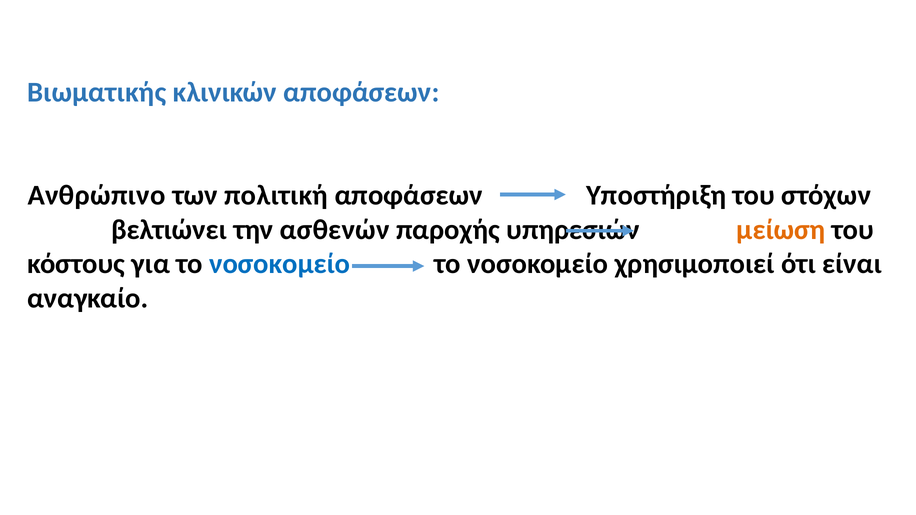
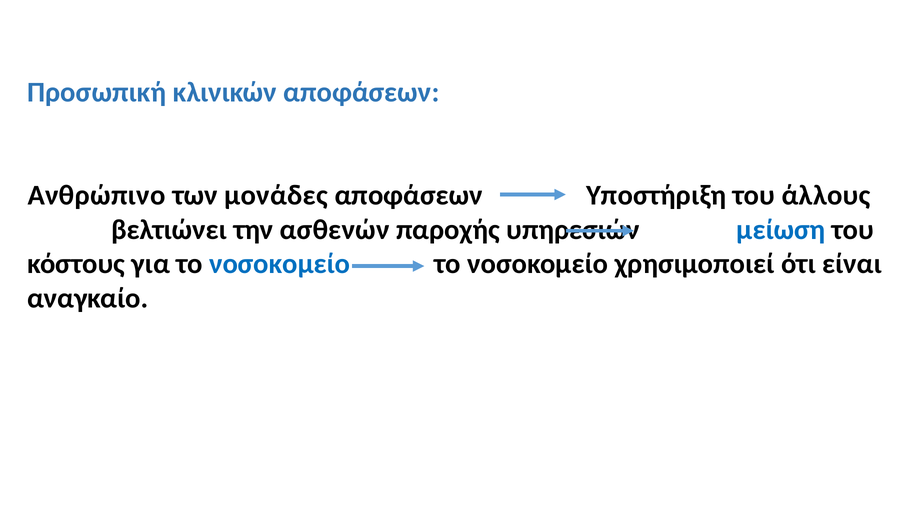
Βιωματικής: Βιωματικής -> Προσωπική (97, 92)
πολιτική: πολιτική -> μονάδες (276, 195)
στόχων: στόχων -> άλλους (826, 195)
μείωση colour: orange -> blue (781, 230)
